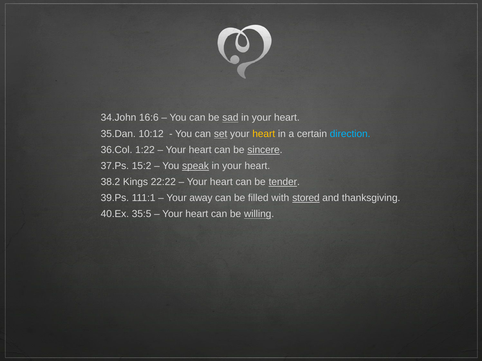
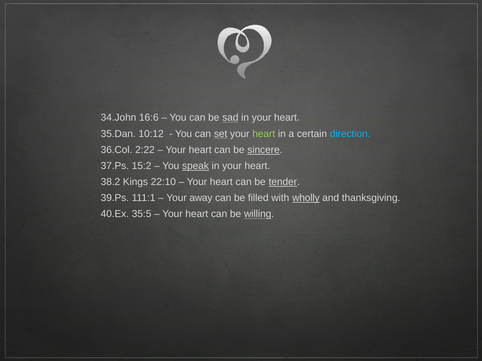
heart colour: yellow -> light green (264, 134)
1:22: 1:22 -> 2:22 (145, 150)
22:22: 22:22 -> 22:10 (163, 182)
stored: stored -> wholly (306, 198)
